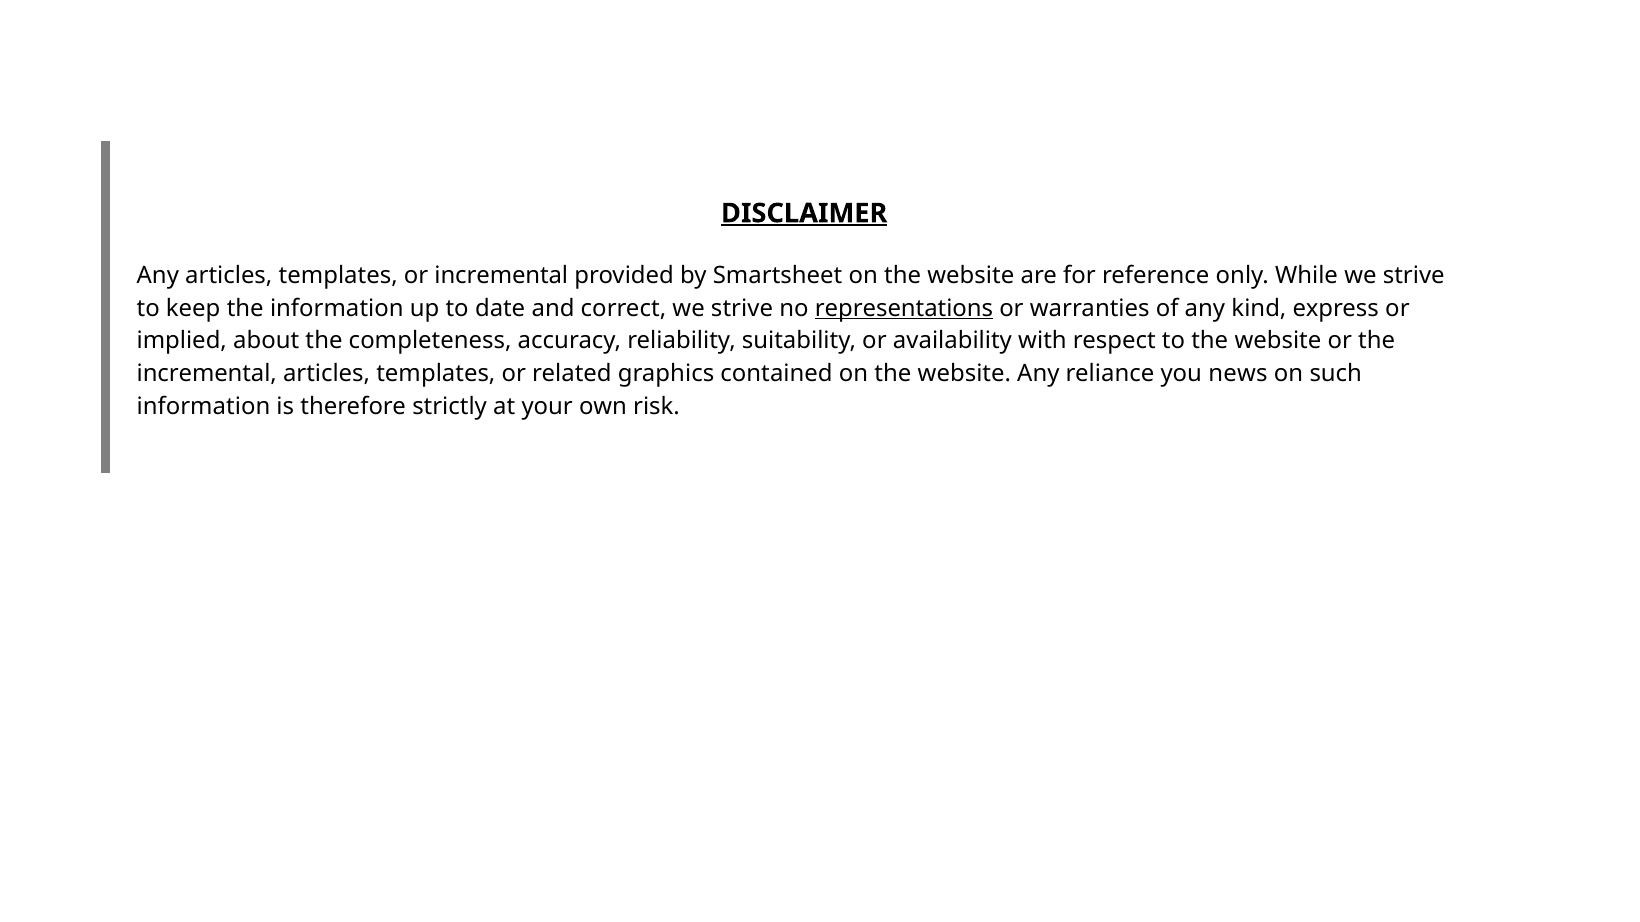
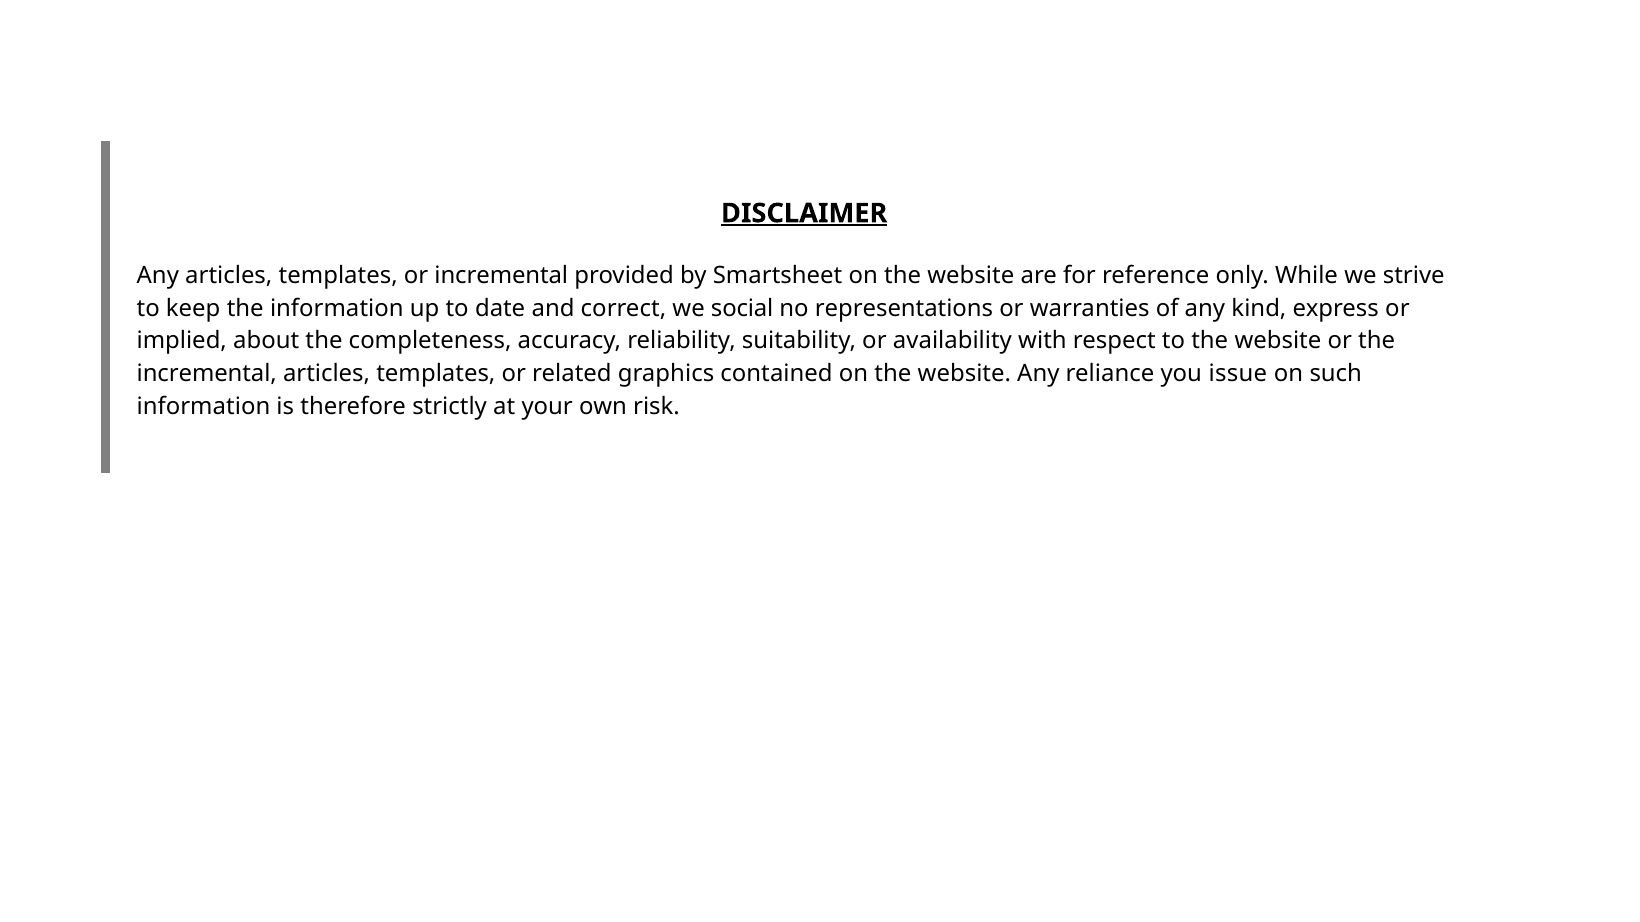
correct we strive: strive -> social (742, 309)
representations underline: present -> none (904, 309)
news: news -> issue (1238, 374)
